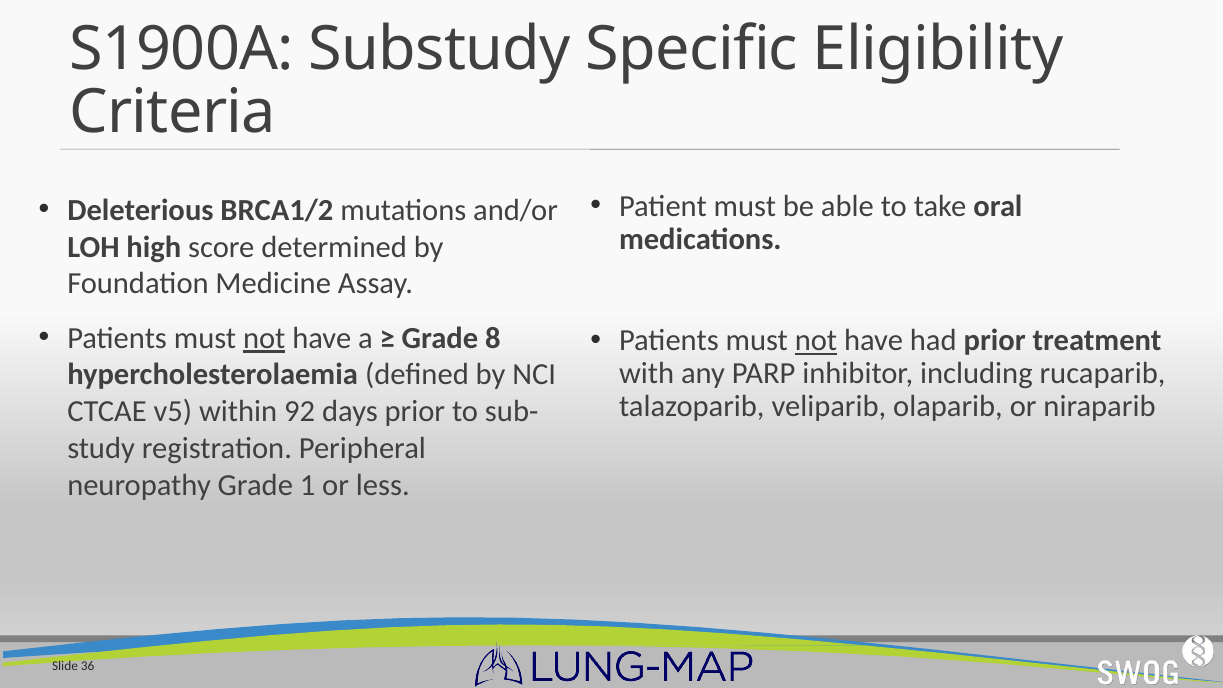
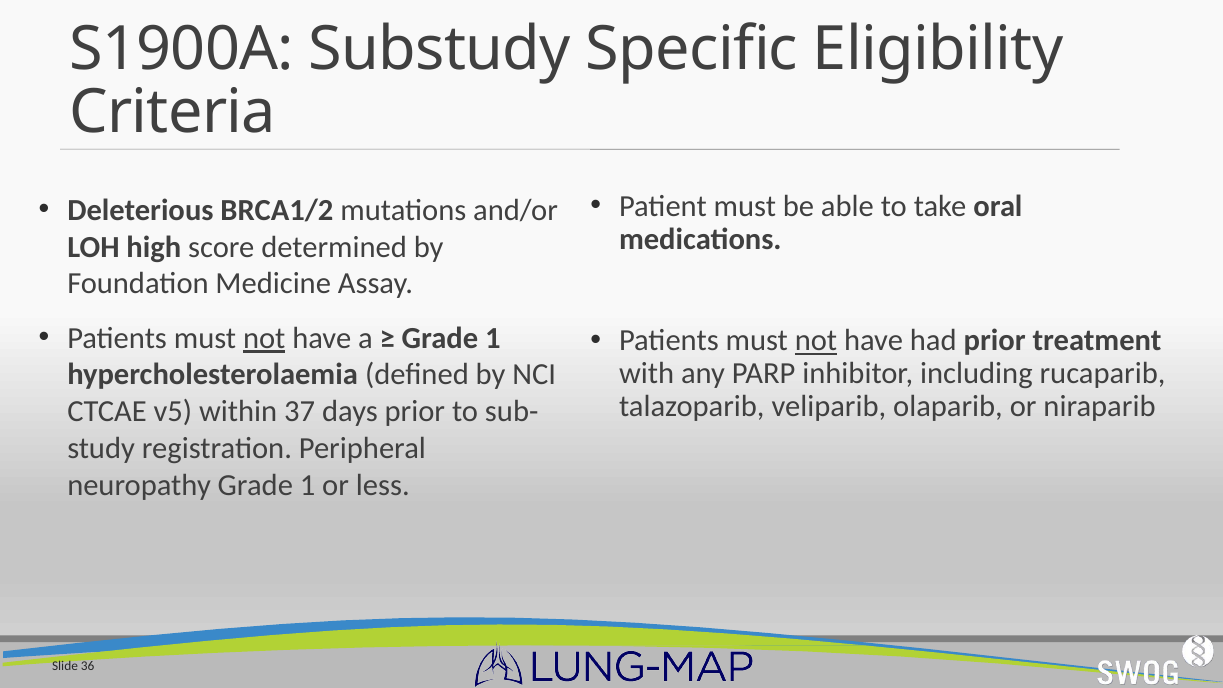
8: 8 -> 1 (493, 338)
92: 92 -> 37 (300, 412)
